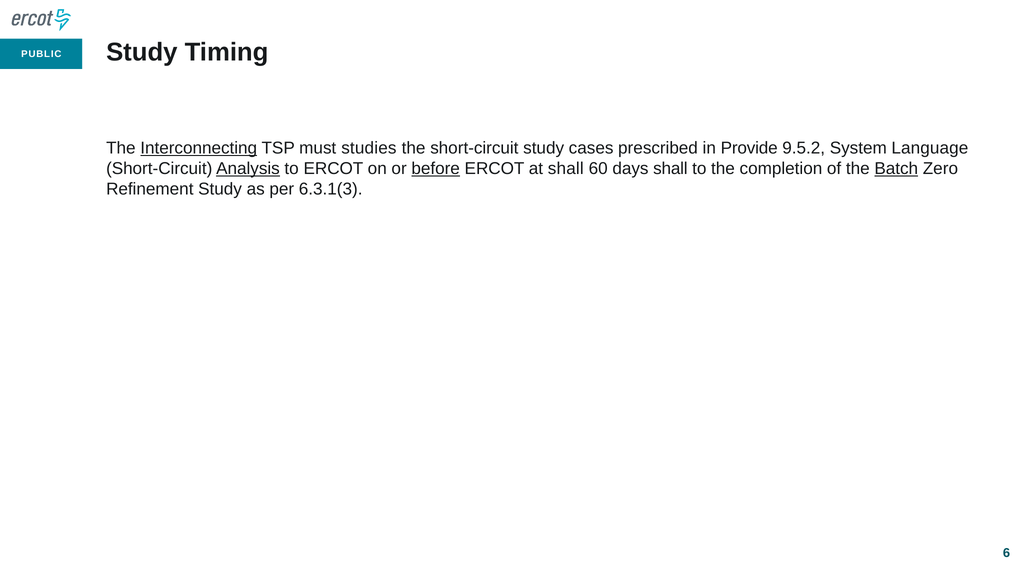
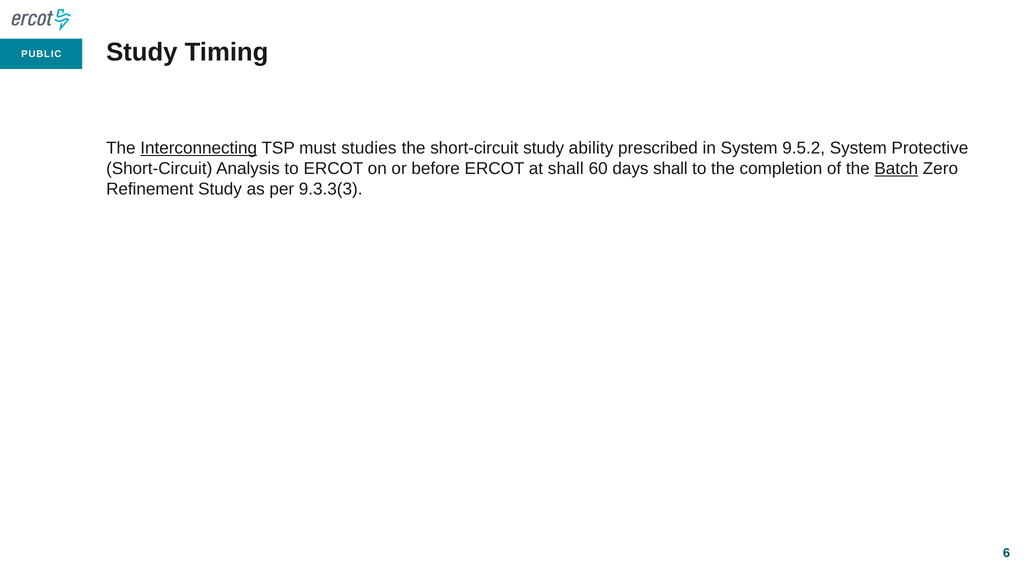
cases: cases -> ability (591, 148)
in Provide: Provide -> System (749, 148)
Language: Language -> Protective (930, 148)
Analysis underline: present -> none (248, 168)
before underline: present -> none (436, 168)
6.3.1(3: 6.3.1(3 -> 9.3.3(3 (331, 189)
